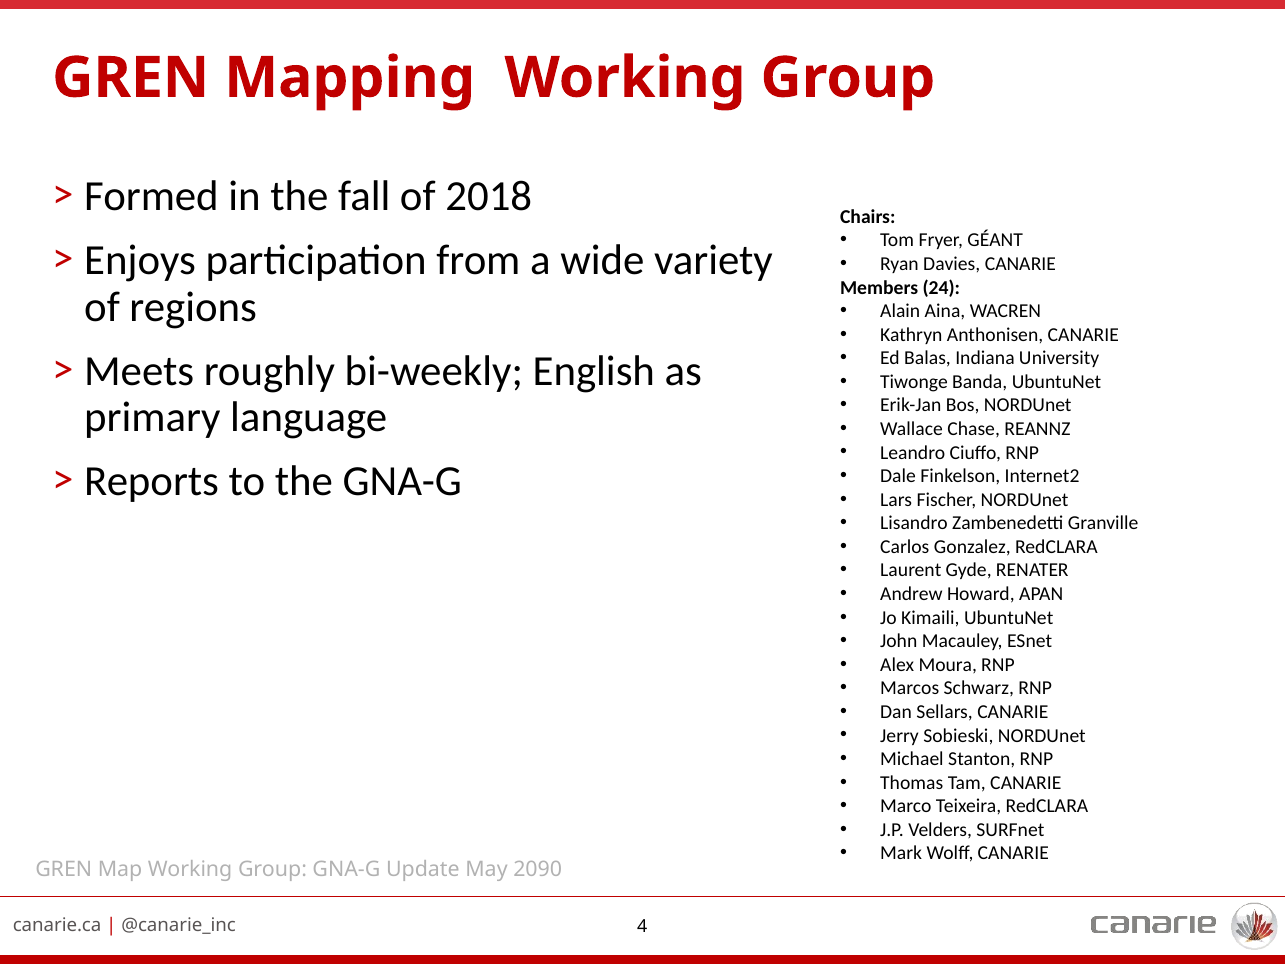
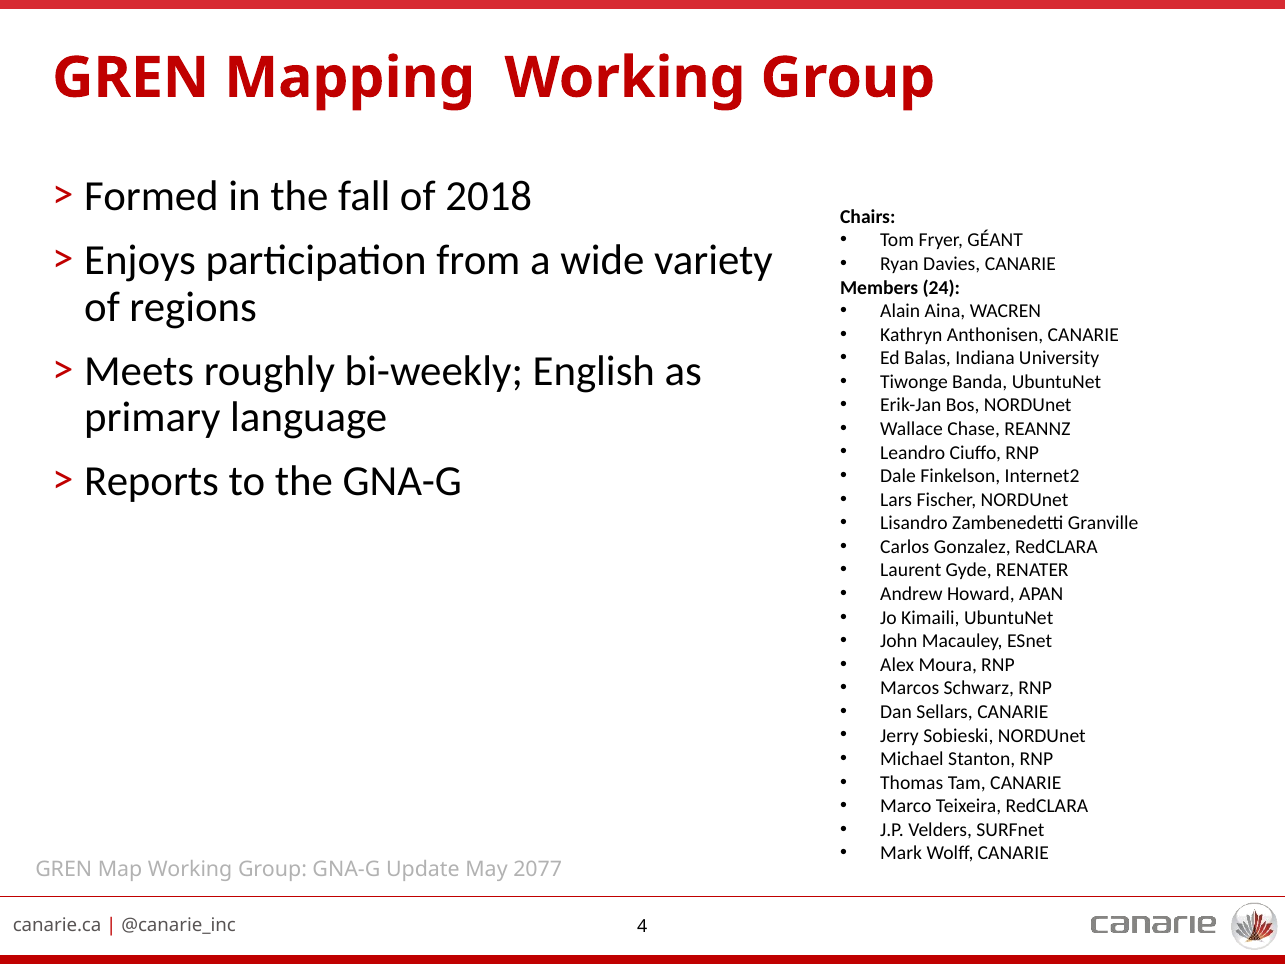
2090: 2090 -> 2077 (538, 869)
